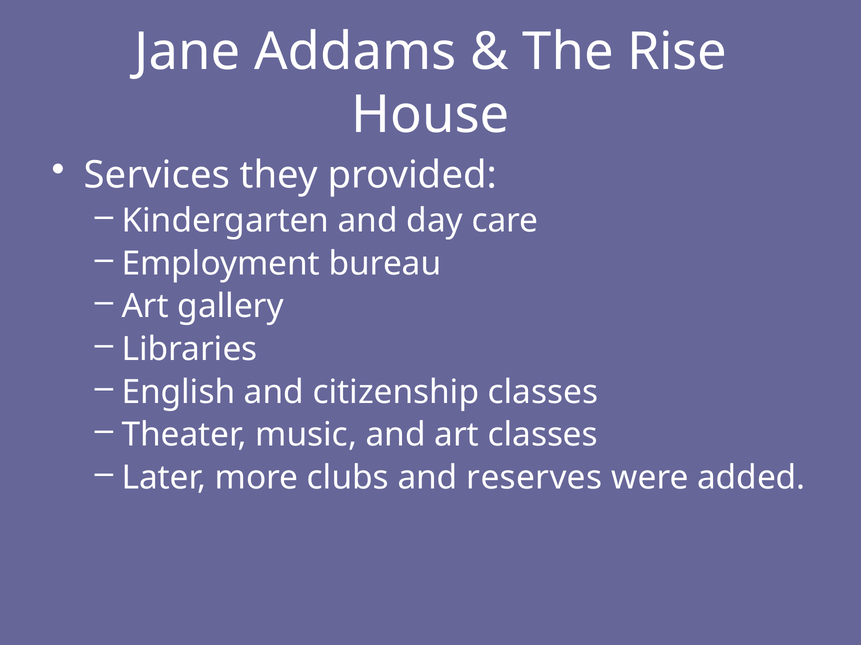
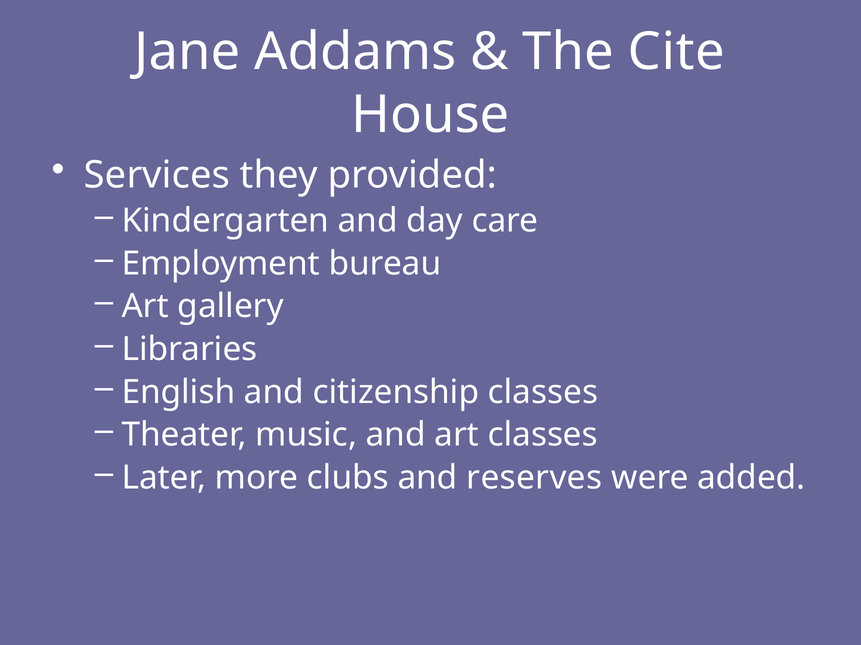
Rise: Rise -> Cite (676, 52)
